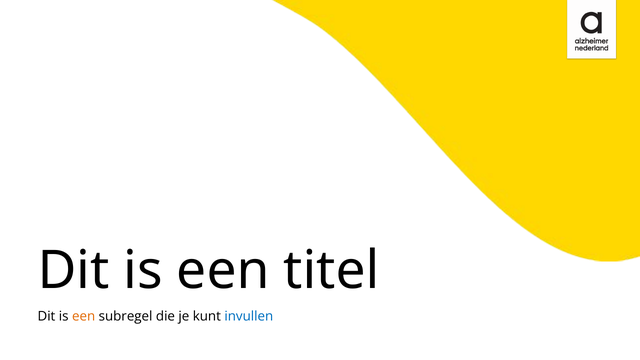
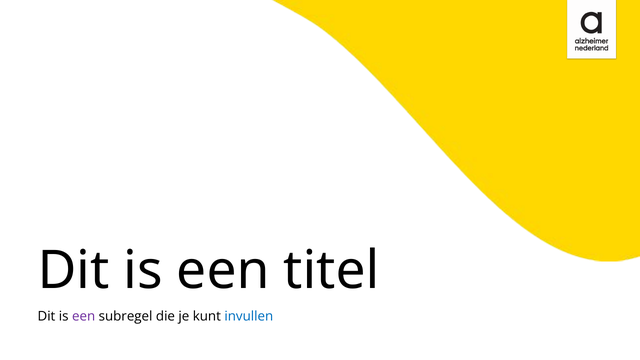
een colour: orange -> purple (84, 317)
